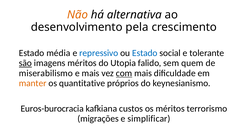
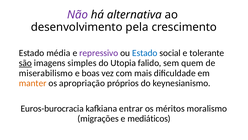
Não colour: orange -> purple (77, 15)
repressivo colour: blue -> purple (99, 53)
imagens méritos: méritos -> simples (82, 63)
e mais: mais -> boas (91, 73)
com underline: present -> none (124, 73)
quantitative: quantitative -> apropriação (82, 83)
custos: custos -> entrar (131, 108)
terrorismo: terrorismo -> moralismo (207, 108)
simplificar: simplificar -> mediáticos (149, 118)
